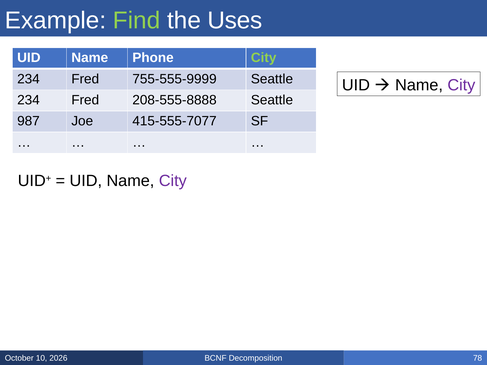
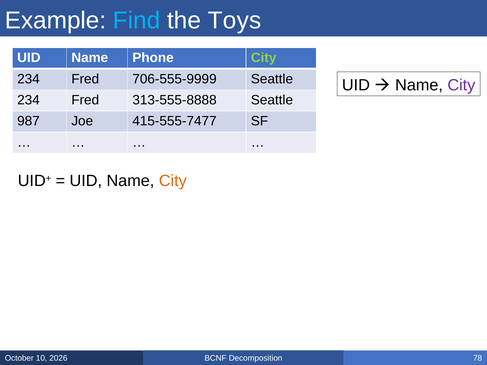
Find colour: light green -> light blue (137, 21)
Uses: Uses -> Toys (235, 21)
755-555-9999: 755-555-9999 -> 706-555-9999 (174, 79)
208-555-8888: 208-555-8888 -> 313-555-8888 (174, 100)
415-555-7077: 415-555-7077 -> 415-555-7477 (174, 121)
City colour: purple -> orange (173, 181)
